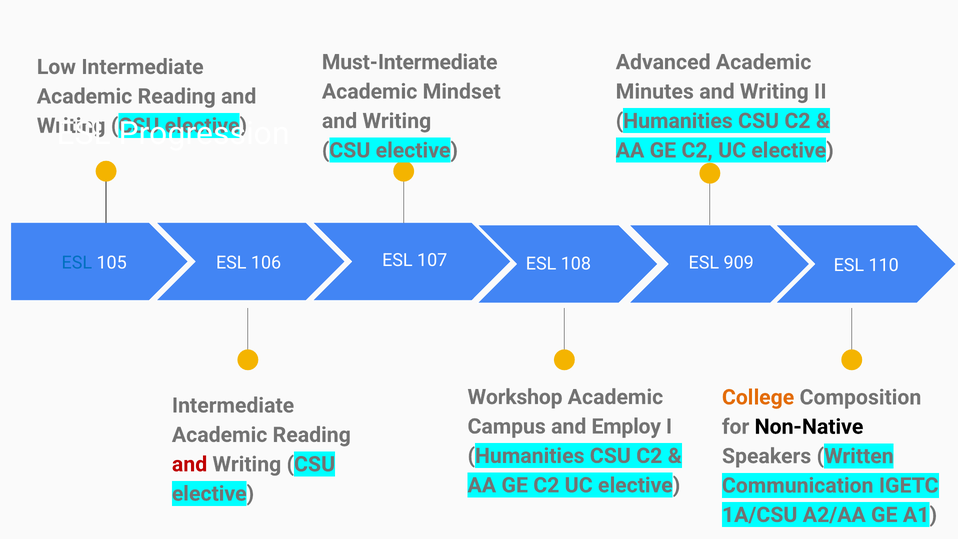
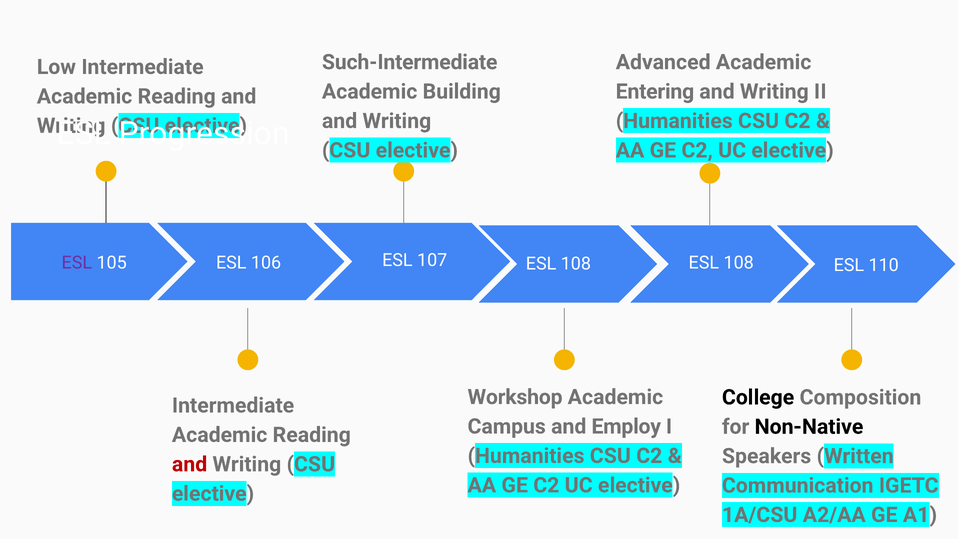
Must-Intermediate: Must-Intermediate -> Such-Intermediate (410, 62)
Mindset: Mindset -> Building (462, 92)
Minutes: Minutes -> Entering (655, 92)
ESL colour: blue -> purple (77, 263)
909: 909 -> 108 (739, 263)
College colour: orange -> black (758, 397)
